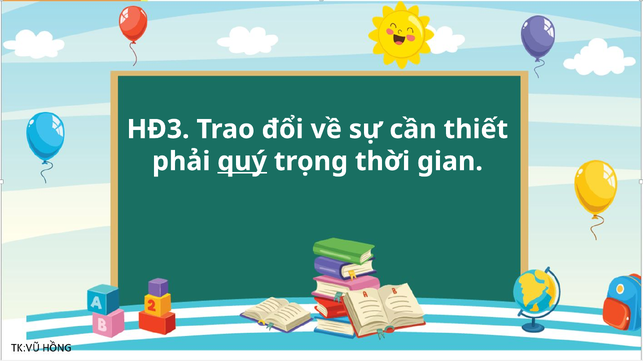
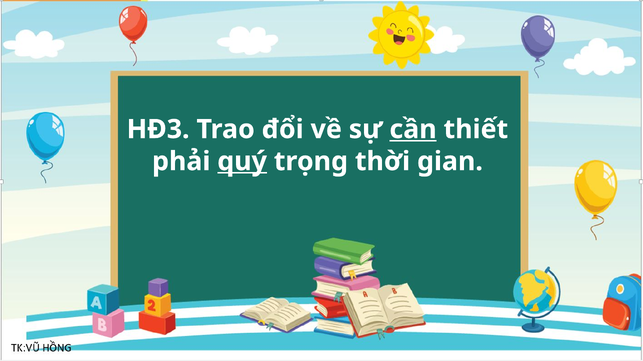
cần underline: none -> present (413, 130)
